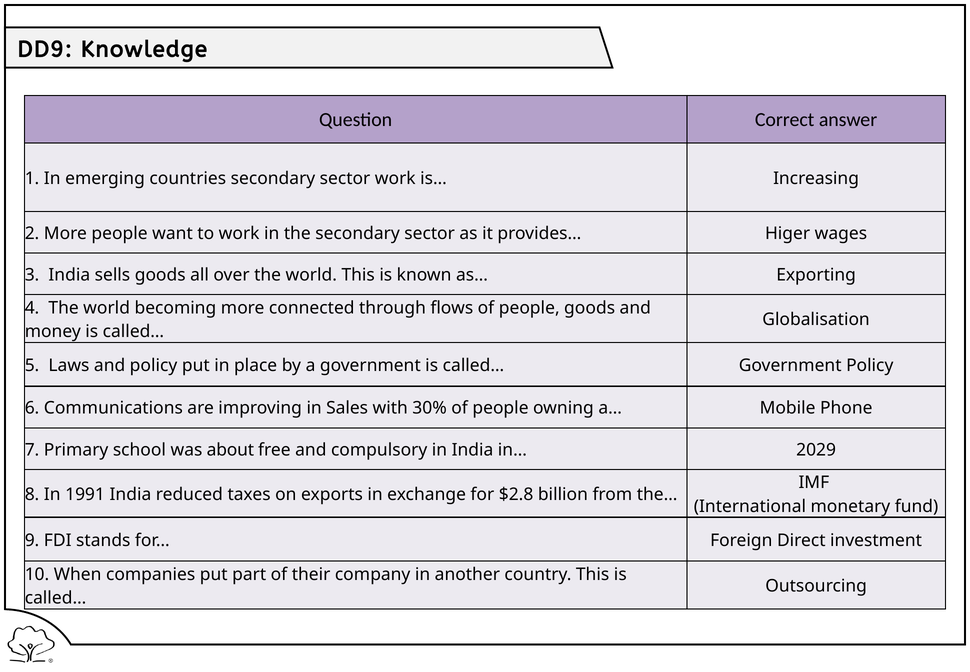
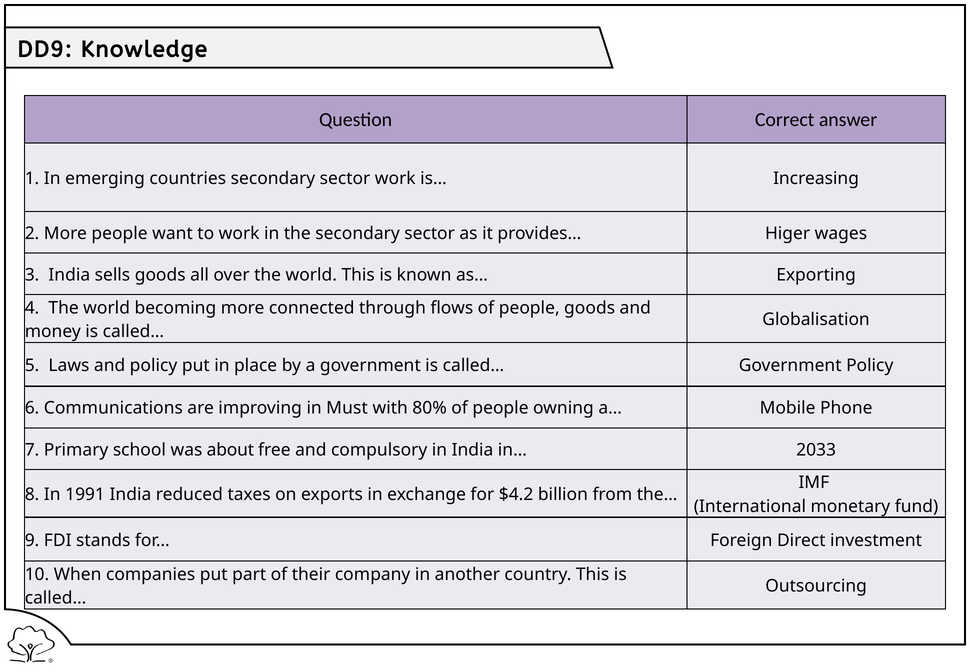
Sales: Sales -> Must (347, 408)
30%: 30% -> 80% (430, 408)
2029: 2029 -> 2033 (816, 450)
$2.8: $2.8 -> $4.2 (516, 494)
